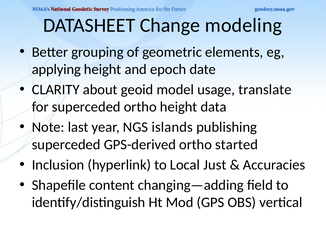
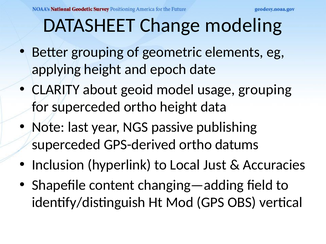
usage translate: translate -> grouping (265, 90)
islands: islands -> passive (172, 127)
started: started -> datums (237, 145)
